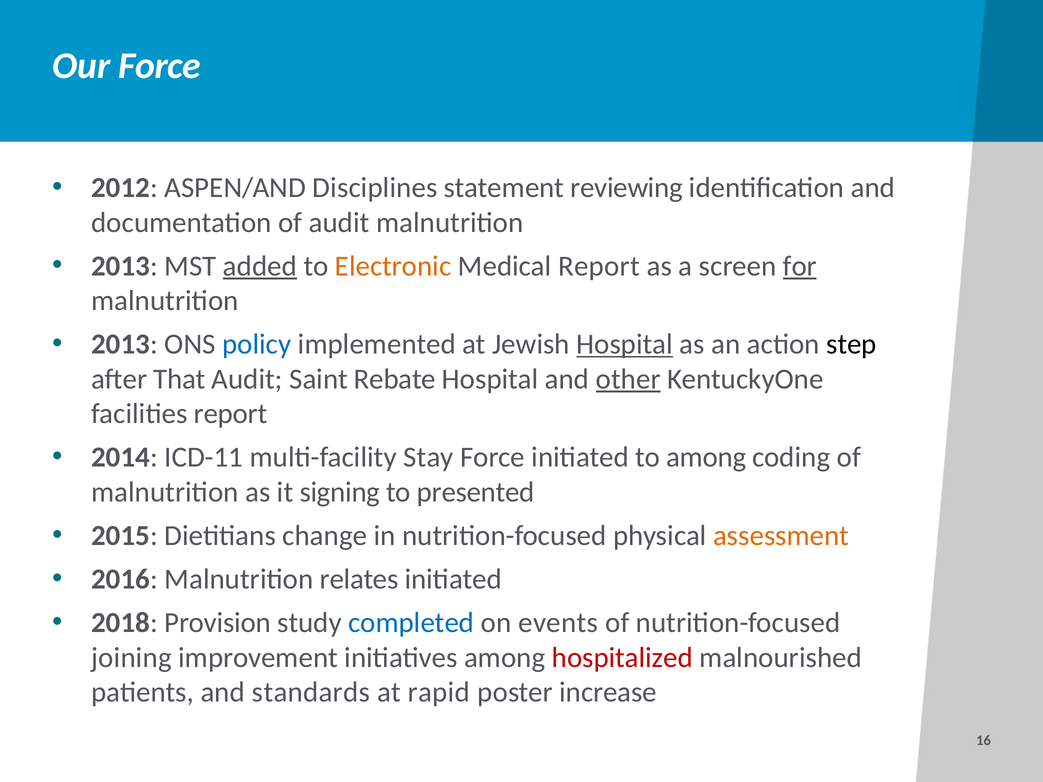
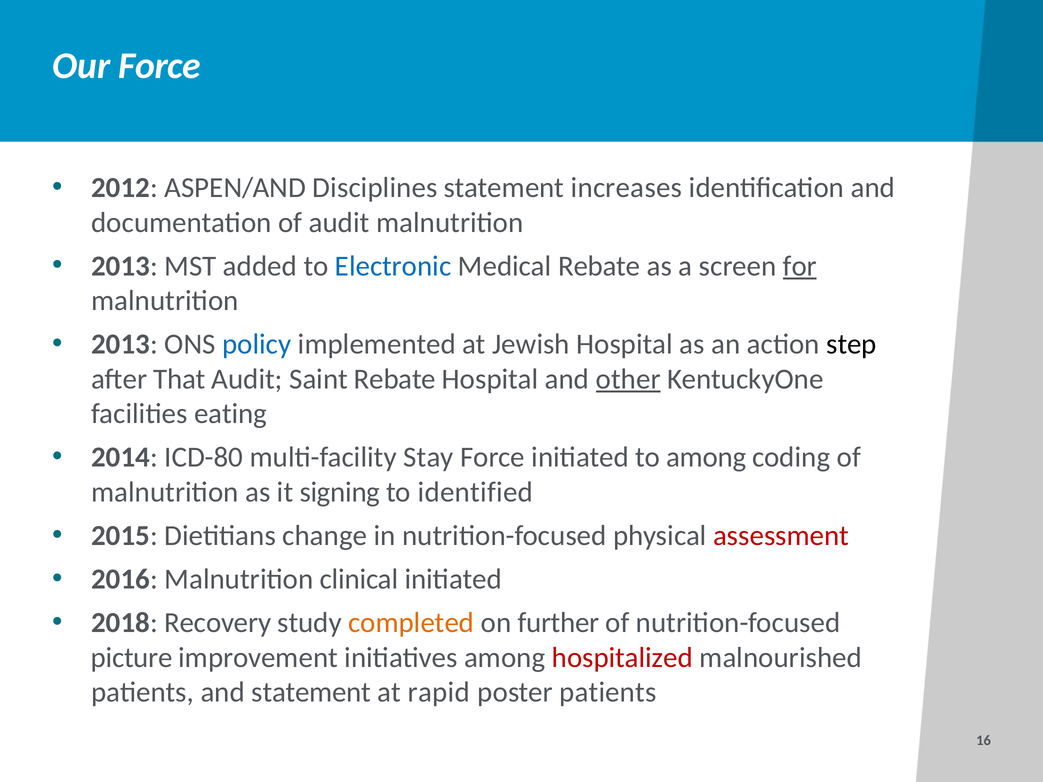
reviewing: reviewing -> increases (626, 188)
added underline: present -> none (260, 266)
Electronic colour: orange -> blue (393, 266)
Medical Report: Report -> Rebate (599, 266)
Hospital underline: present -> none (625, 344)
facilities report: report -> eating (231, 414)
ICD-11: ICD-11 -> ICD-80 (204, 458)
presented: presented -> identified (475, 492)
assessment colour: orange -> red (781, 536)
relates: relates -> clinical (359, 579)
Provision: Provision -> Recovery (218, 623)
completed colour: blue -> orange (411, 623)
events: events -> further (558, 623)
joining: joining -> picture (132, 658)
and standards: standards -> statement (311, 693)
poster increase: increase -> patients (608, 693)
